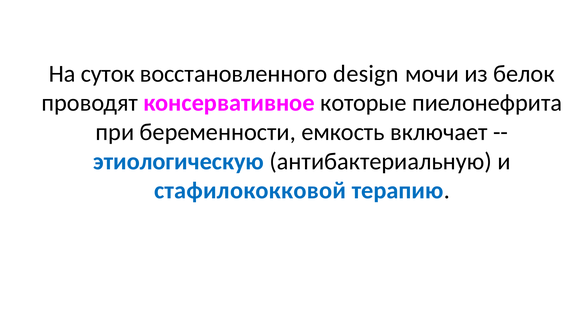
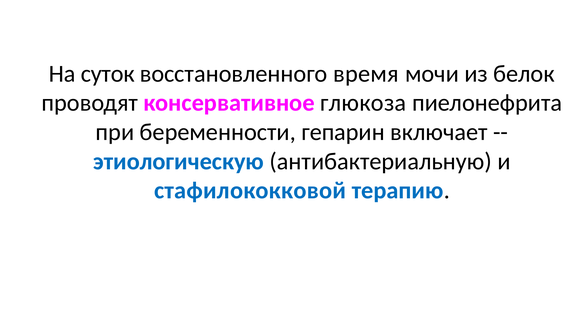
design: design -> время (366, 74)
которые: которые -> глюкоза (363, 103)
емкость: емкость -> гепарин (343, 132)
